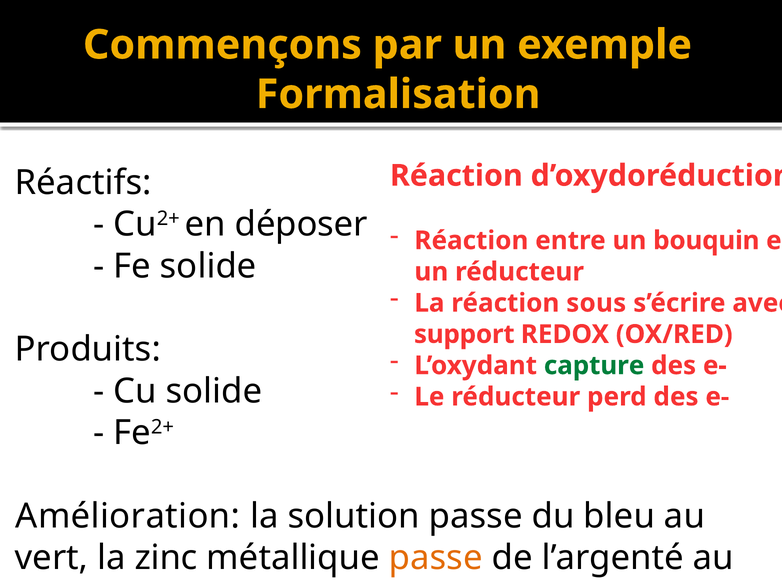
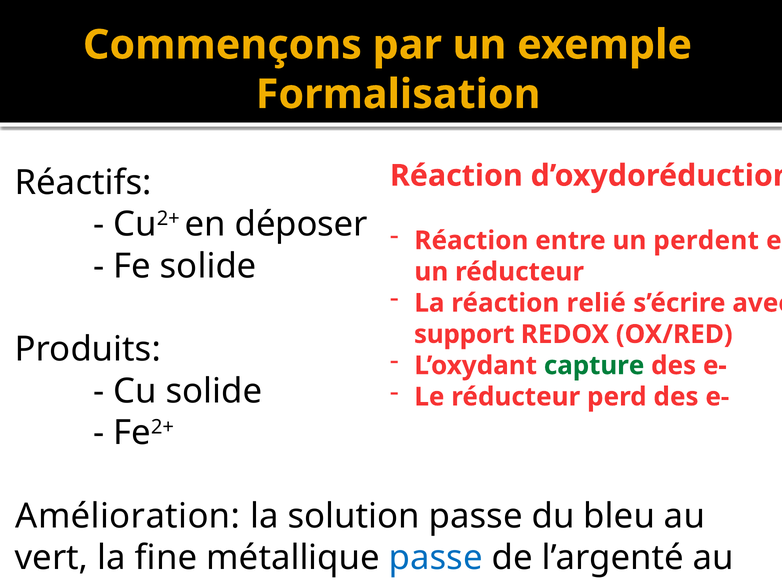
bouquin: bouquin -> perdent (706, 241)
sous: sous -> relié (596, 303)
zinc: zinc -> fine (166, 558)
passe colour: orange -> blue (436, 558)
